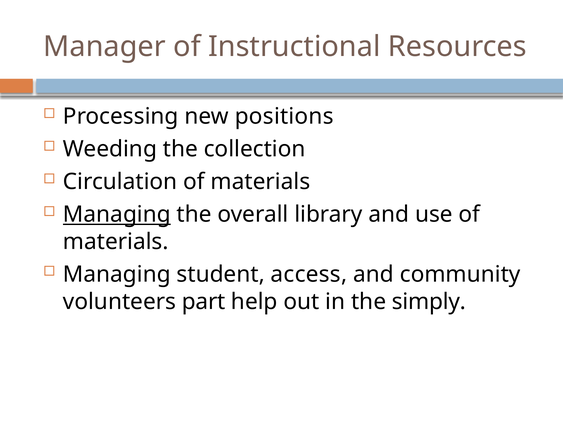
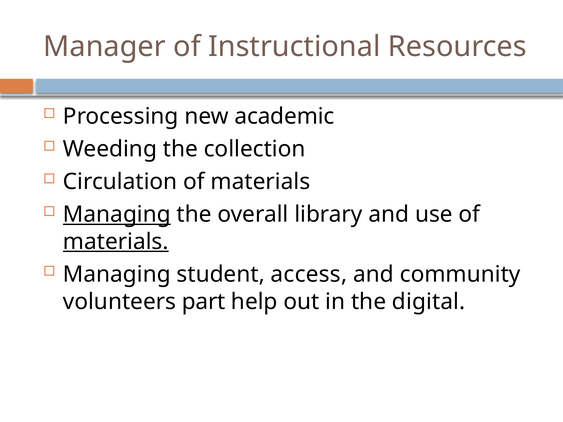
positions: positions -> academic (284, 116)
materials underline: none -> present (116, 242)
simply: simply -> digital (429, 302)
